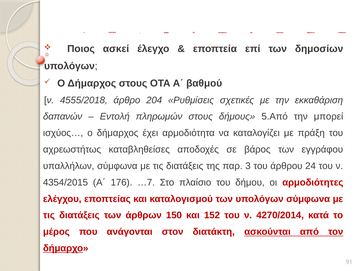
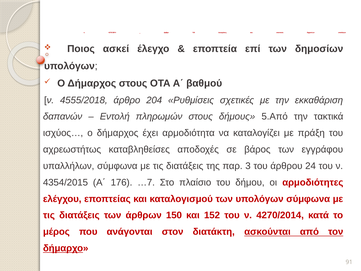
μπορεί: μπορεί -> τακτικά (329, 116)
